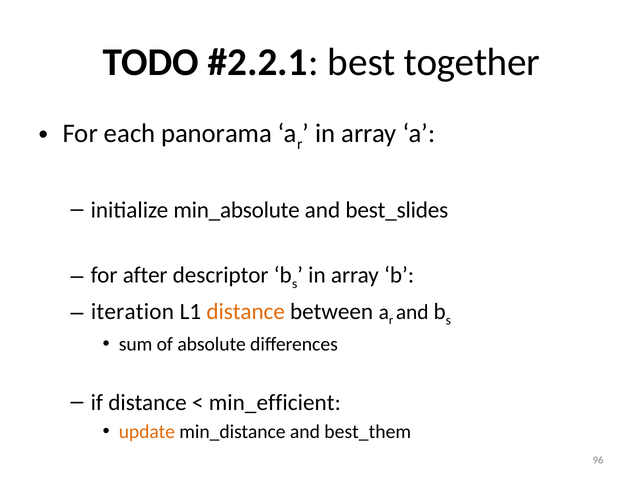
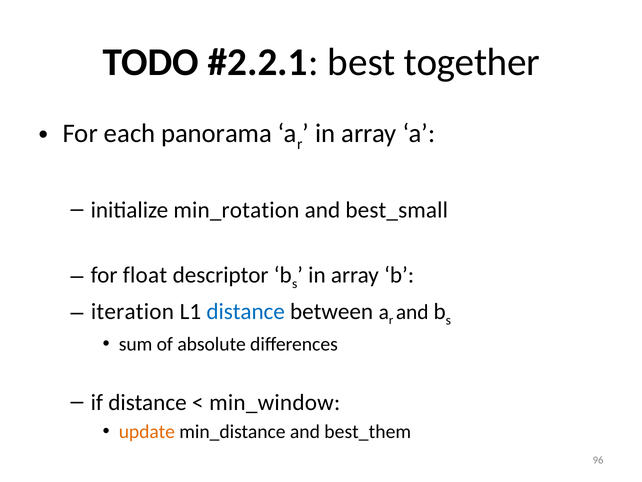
min_absolute: min_absolute -> min_rotation (236, 210)
best_slides: best_slides -> best_small (397, 210)
after: after -> float (145, 275)
distance colour: orange -> blue (246, 311)
min_efficient: min_efficient -> min_window (275, 402)
